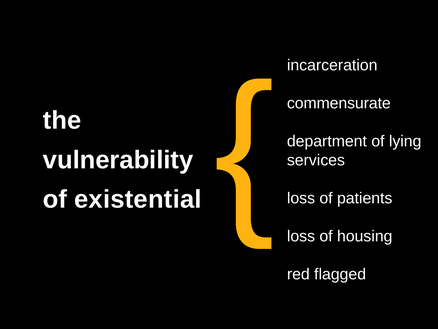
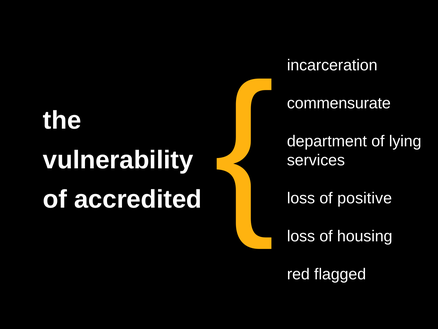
existential: existential -> accredited (138, 199)
patients: patients -> positive (365, 198)
